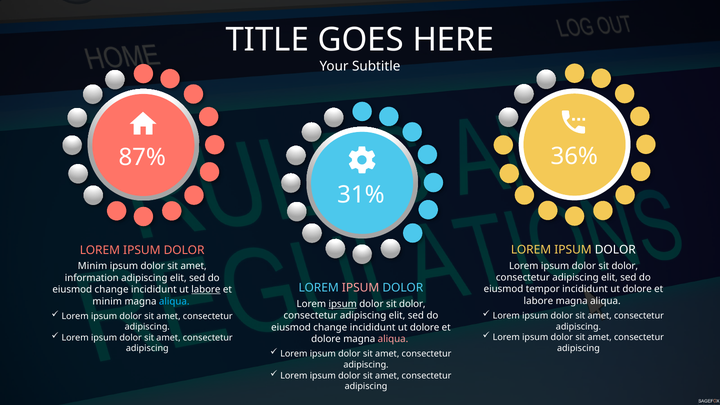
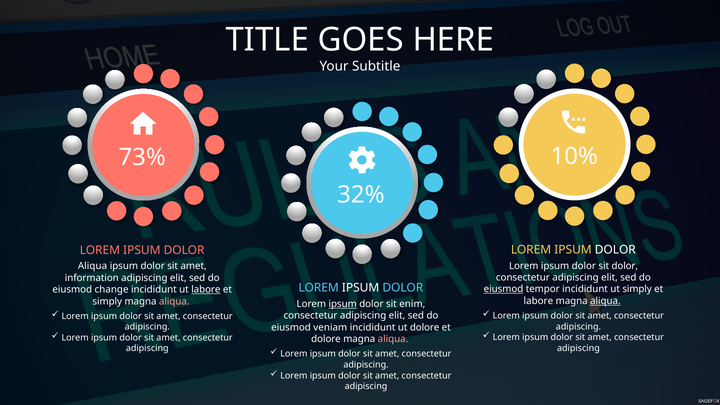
36%: 36% -> 10% (574, 156)
87%: 87% -> 73% (142, 157)
31%: 31% -> 32% (361, 195)
Minim: Minim -> Aliqua (93, 266)
IPSUM colour: pink -> white (361, 288)
eiusmod underline: none -> present (503, 289)
tempor incididunt ut dolore: dolore -> simply (637, 289)
aliqua underline: none -> present (605, 301)
minim: minim -> simply (107, 301)
aliqua colour: light blue -> pink (174, 301)
dolor: dolor -> enim (412, 304)
change: change -> veniam (330, 327)
